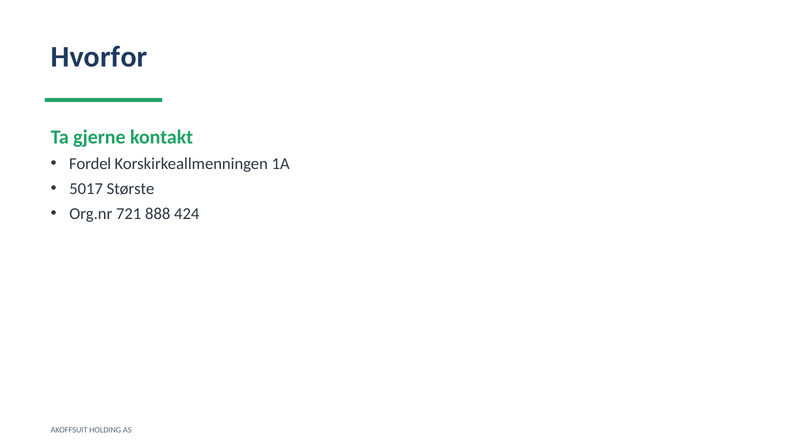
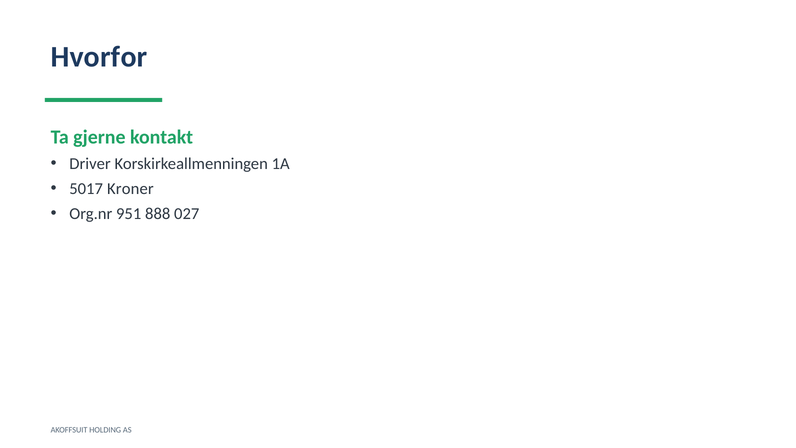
Fordel: Fordel -> Driver (90, 164)
Største: Største -> Kroner (130, 189)
721: 721 -> 951 (129, 213)
424: 424 -> 027 (187, 213)
